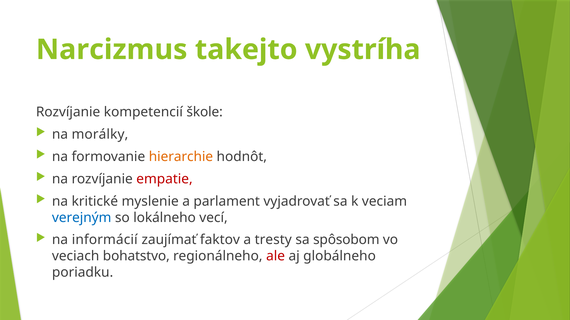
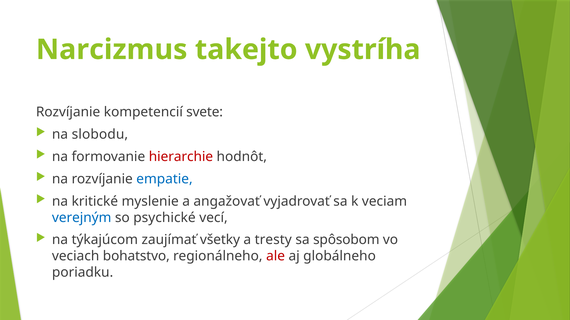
škole: škole -> svete (205, 112)
morálky: morálky -> slobodu (100, 135)
hierarchie colour: orange -> red (181, 157)
empatie colour: red -> blue (164, 179)
parlament: parlament -> angažovať (227, 202)
lokálneho: lokálneho -> psychické (164, 218)
informácií: informácií -> týkajúcom (105, 240)
faktov: faktov -> všetky (220, 240)
